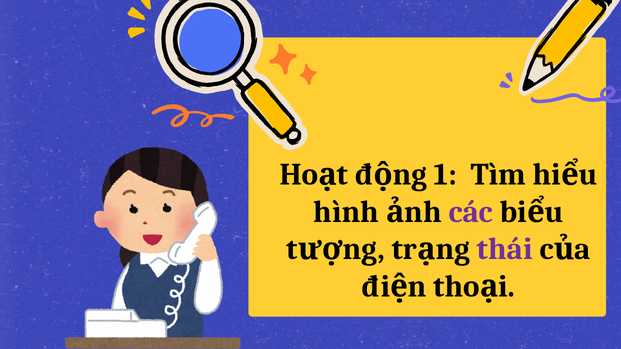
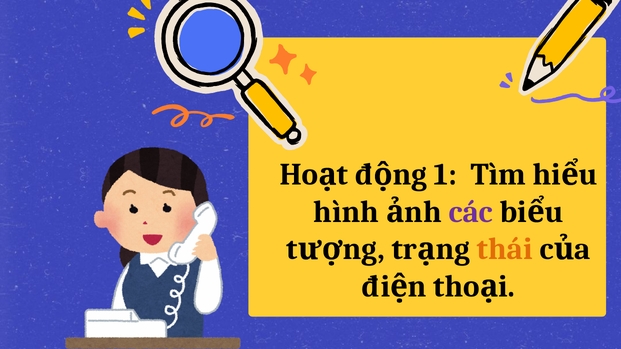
thái colour: purple -> orange (505, 249)
